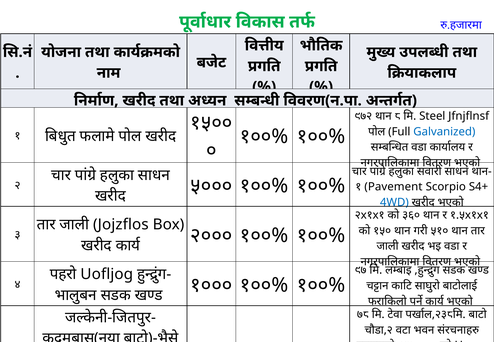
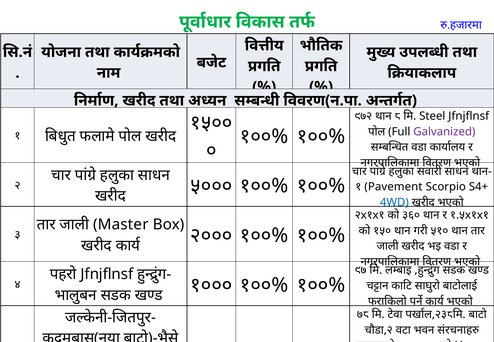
Galvanized colour: blue -> purple (444, 132)
Jojzflos: Jojzflos -> Master (121, 225)
Uofljog: Uofljog -> Jfnjflnsf (107, 274)
